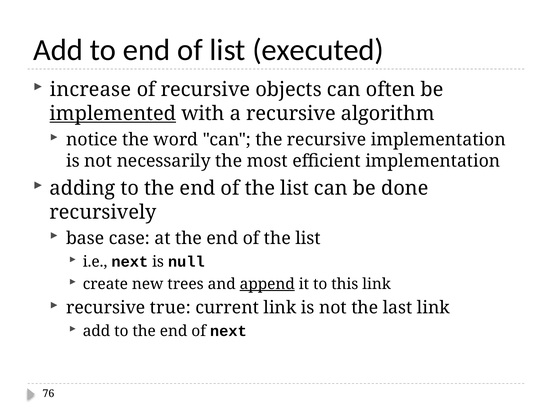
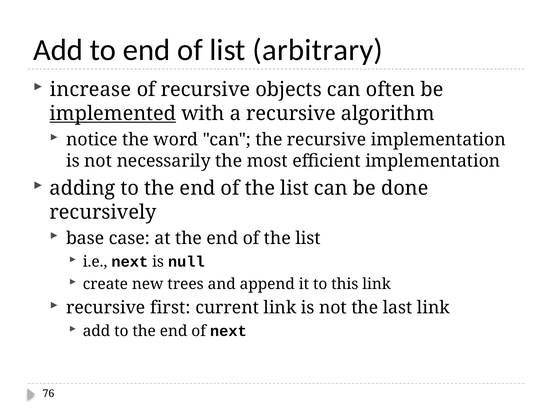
executed: executed -> arbitrary (318, 50)
append underline: present -> none (267, 284)
true: true -> first (170, 308)
